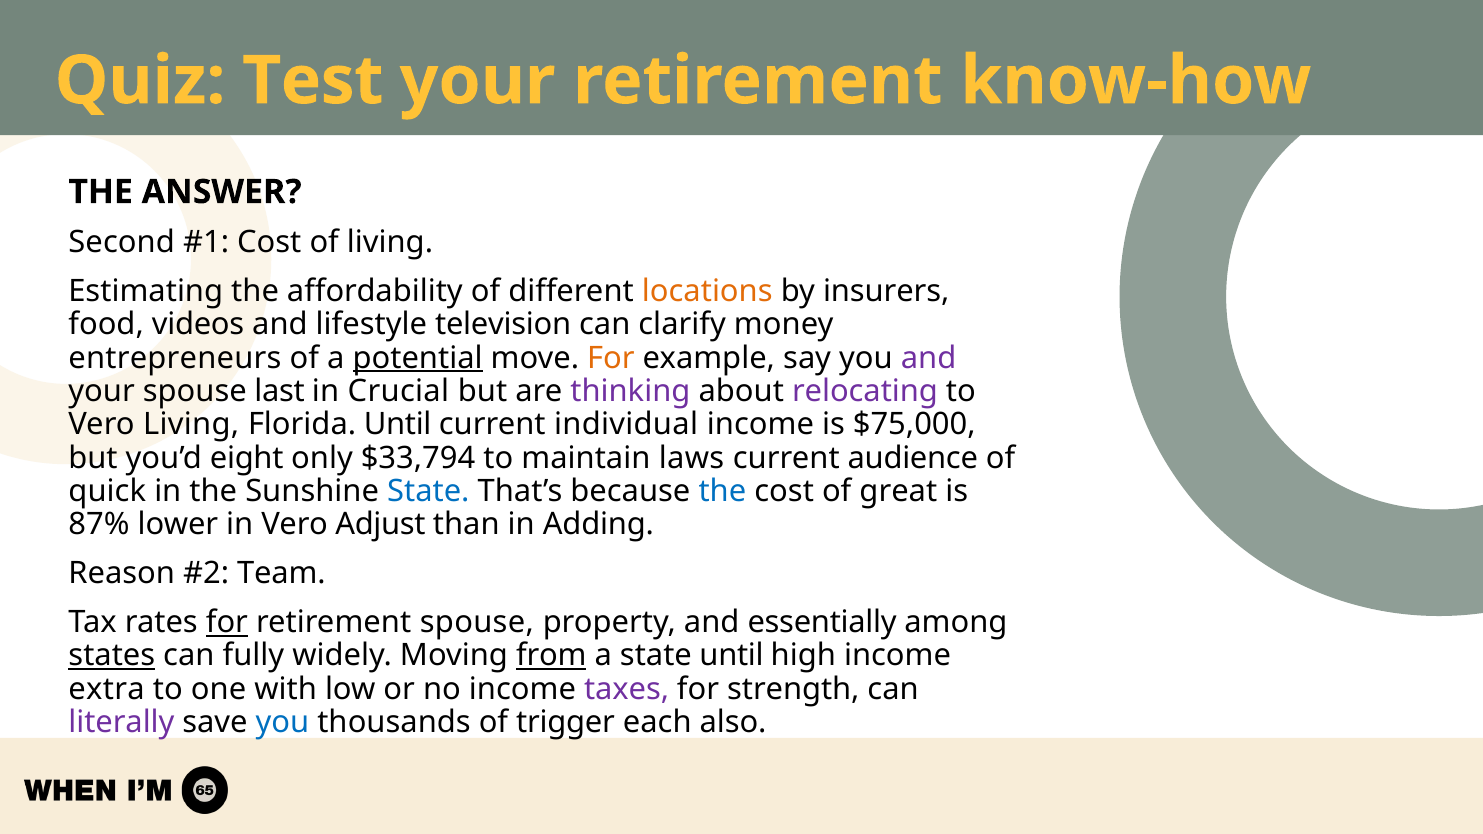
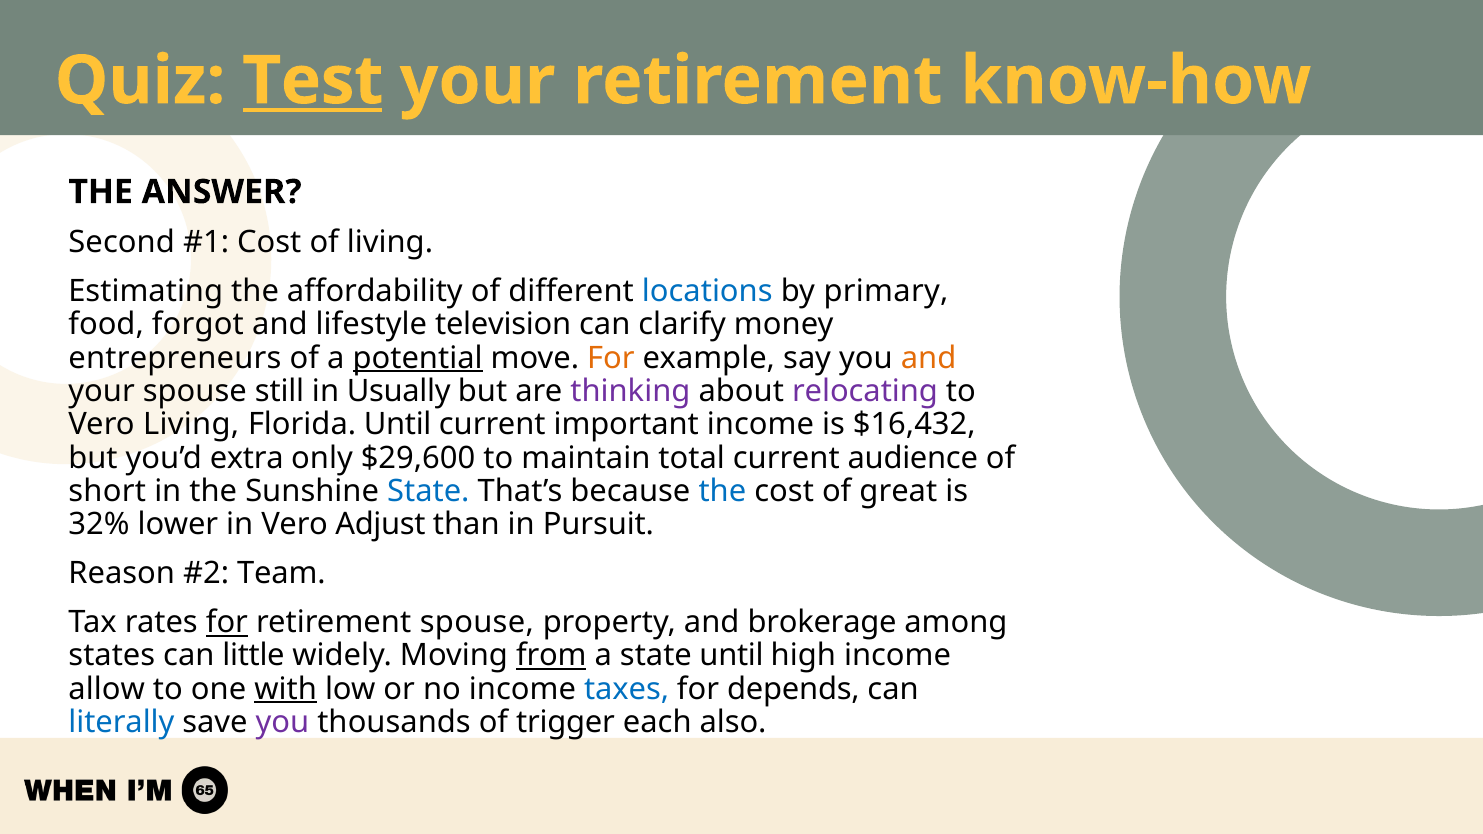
Test underline: none -> present (313, 81)
locations colour: orange -> blue (707, 291)
insurers: insurers -> primary (886, 291)
videos: videos -> forgot (198, 325)
and colour: purple -> orange (929, 358)
last: last -> still (280, 391)
Crucial: Crucial -> Usually (399, 391)
individual: individual -> important (626, 425)
$75,000: $75,000 -> $16,432 (914, 425)
eight: eight -> extra (247, 458)
$33,794: $33,794 -> $29,600 (418, 458)
laws: laws -> total (692, 458)
quick: quick -> short (107, 492)
87%: 87% -> 32% (99, 525)
Adding: Adding -> Pursuit (598, 525)
essentially: essentially -> brokerage (822, 623)
states underline: present -> none (112, 656)
fully: fully -> little (254, 656)
extra: extra -> allow (107, 689)
with underline: none -> present (286, 689)
taxes colour: purple -> blue (627, 689)
strength: strength -> depends (793, 689)
literally colour: purple -> blue (121, 723)
you colour: blue -> purple (282, 723)
